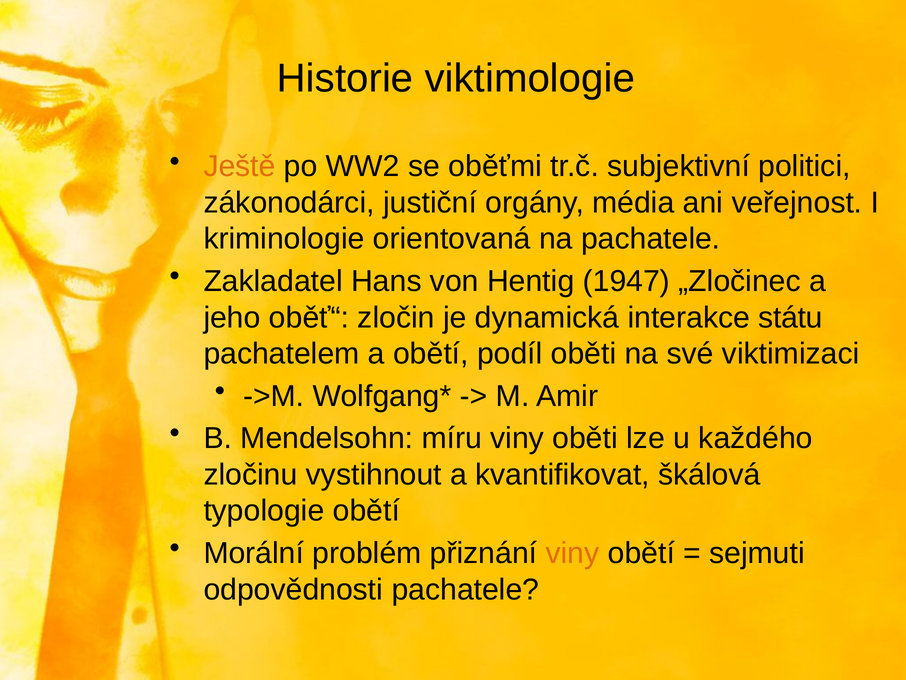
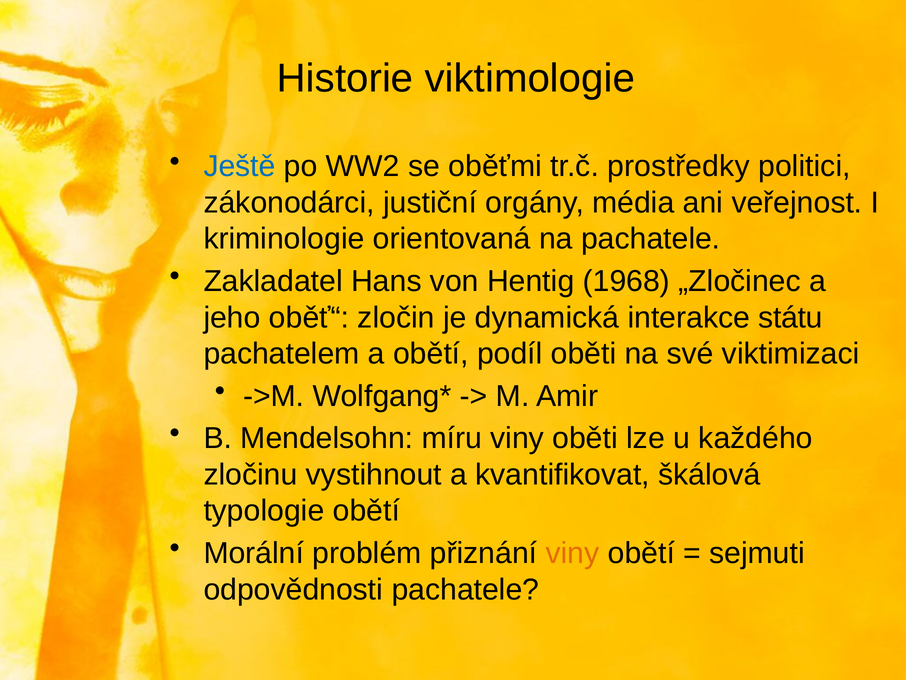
Ještě colour: orange -> blue (240, 166)
subjektivní: subjektivní -> prostředky (679, 166)
1947: 1947 -> 1968 (626, 281)
